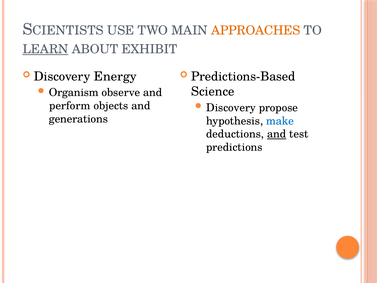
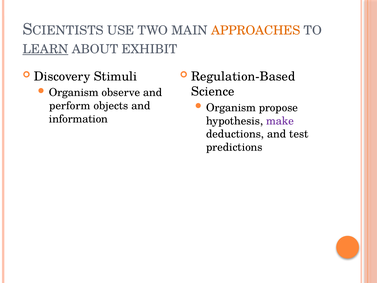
Energy: Energy -> Stimuli (115, 76)
Predictions-Based: Predictions-Based -> Regulation-Based (243, 76)
Discovery: Discovery -> Organism (231, 108)
generations: generations -> information (78, 119)
make colour: blue -> purple (280, 121)
and underline: present -> none (277, 134)
